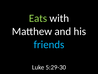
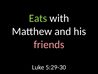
friends colour: light blue -> pink (49, 44)
